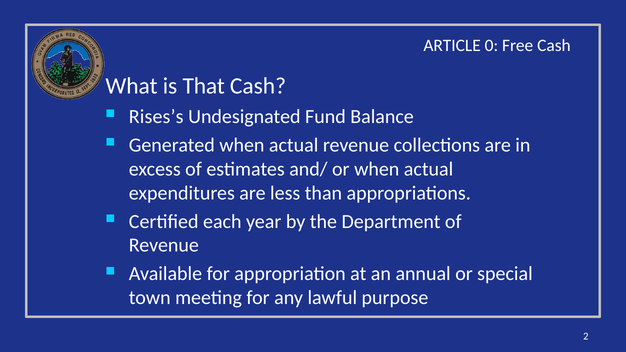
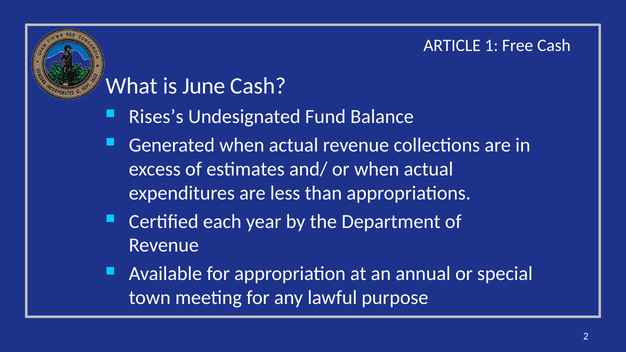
0: 0 -> 1 (491, 46)
That: That -> June (204, 86)
